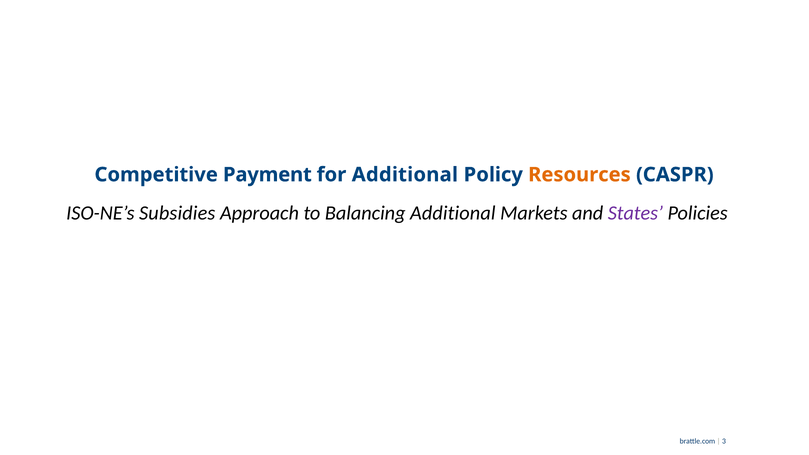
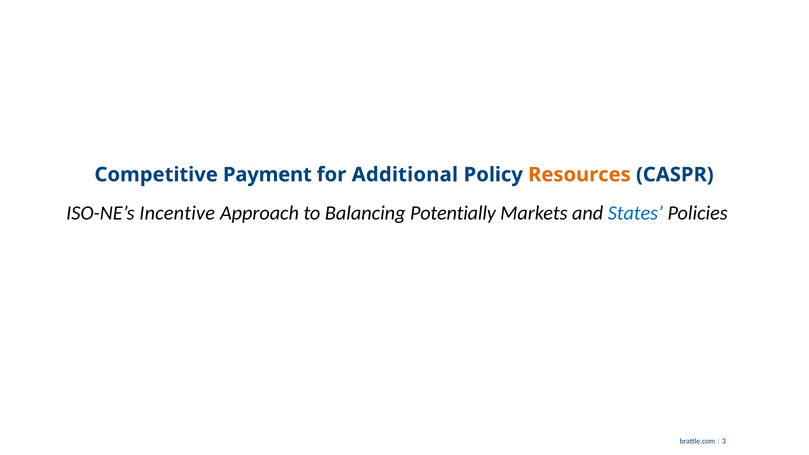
Subsidies: Subsidies -> Incentive (177, 213)
Balancing Additional: Additional -> Potentially (453, 213)
States colour: purple -> blue (635, 213)
